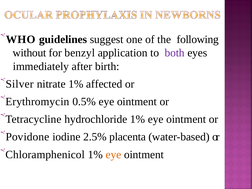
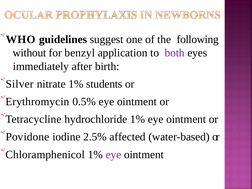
affected: affected -> students (104, 84)
placenta: placenta -> affected (128, 137)
eye colour: orange -> purple (113, 155)
